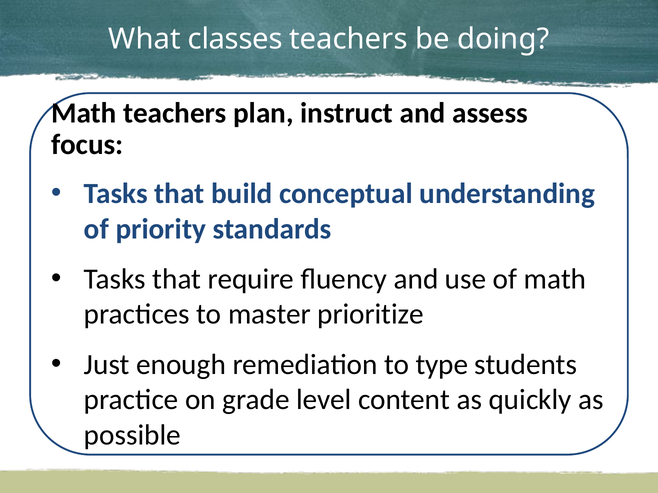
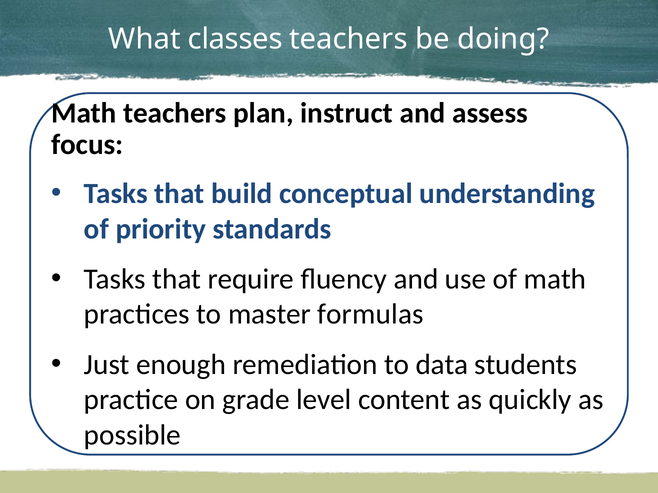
prioritize: prioritize -> formulas (371, 315)
type: type -> data (442, 365)
